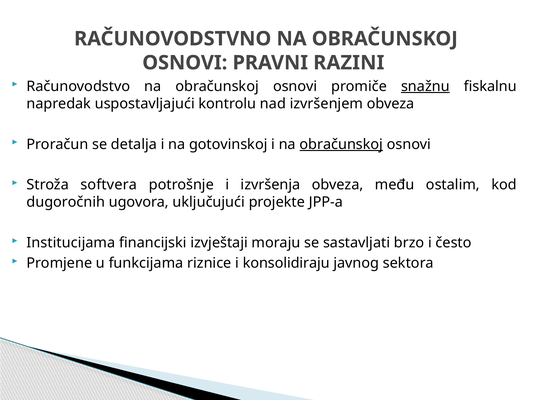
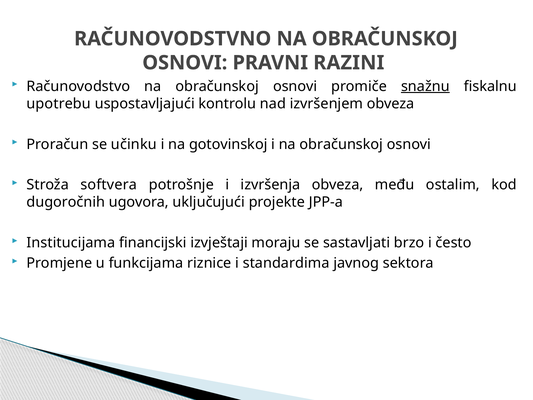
napredak: napredak -> upotrebu (59, 104)
detalja: detalja -> učinku (134, 144)
obračunskoj underline: present -> none (341, 144)
konsolidiraju: konsolidiraju -> standardima (286, 263)
